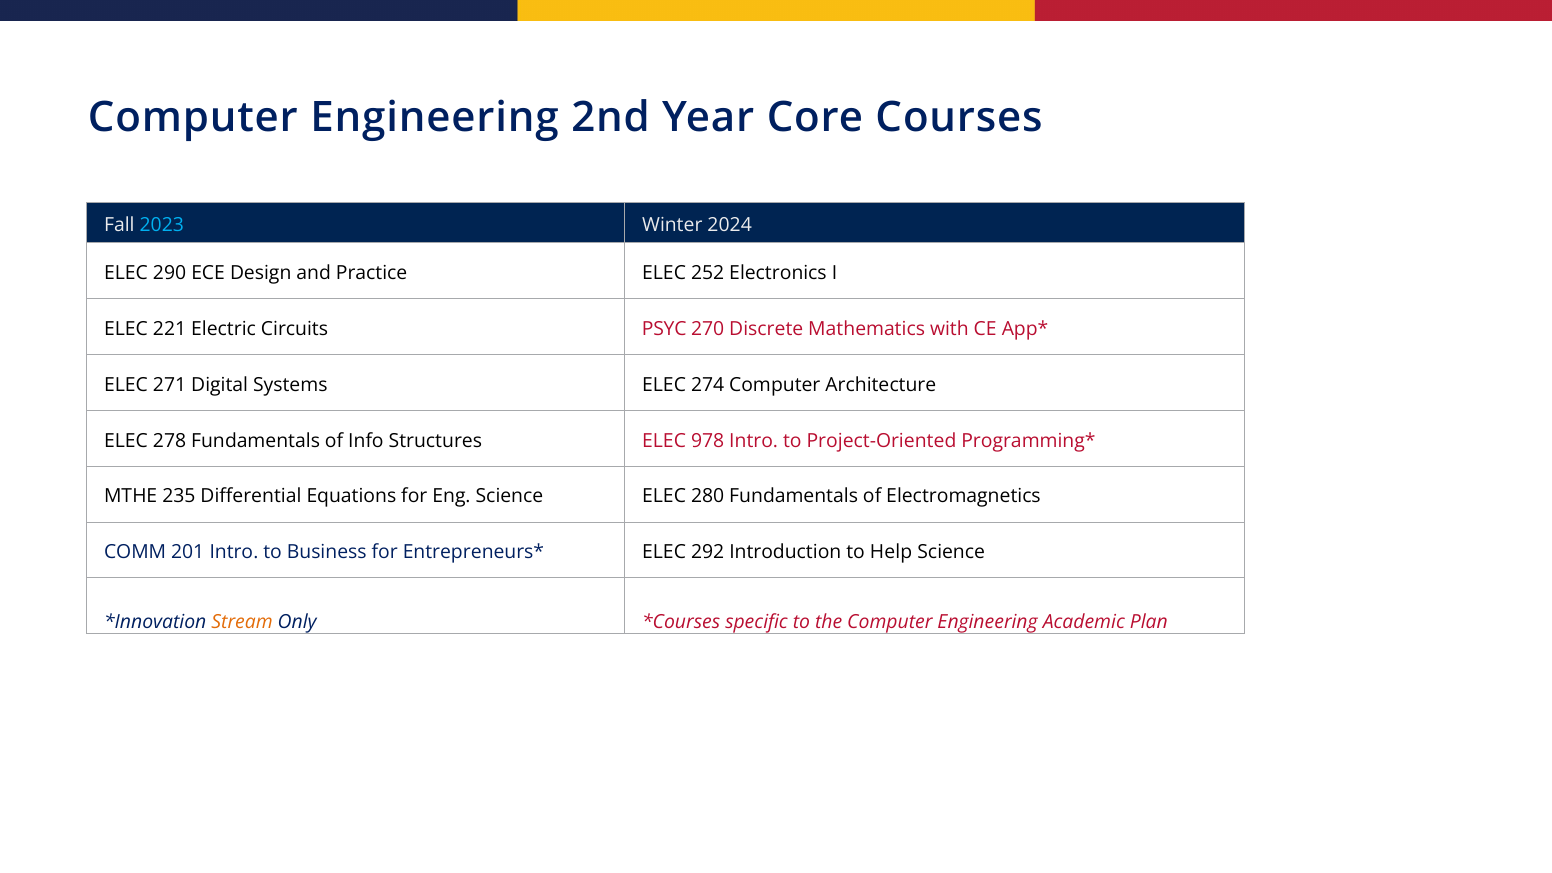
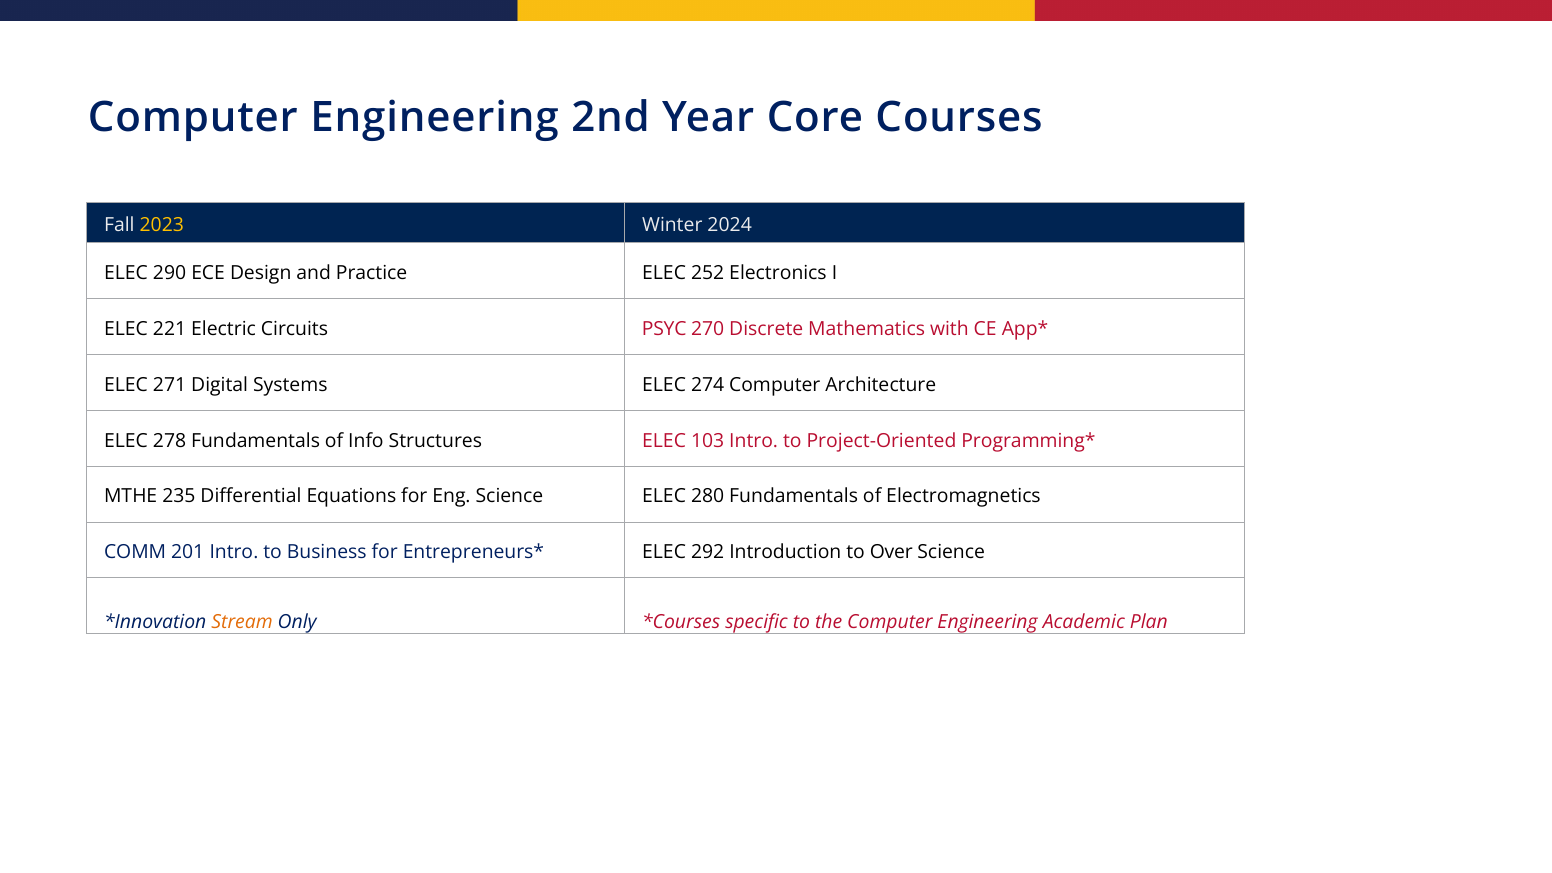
2023 colour: light blue -> yellow (162, 225)
978: 978 -> 103 (708, 441)
Help: Help -> Over (891, 553)
